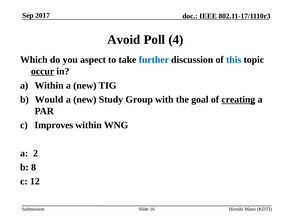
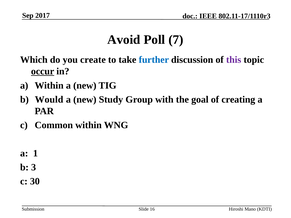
4: 4 -> 7 (176, 40)
aspect: aspect -> create (93, 60)
this colour: blue -> purple (234, 60)
creating underline: present -> none (238, 100)
Improves: Improves -> Common (54, 125)
2: 2 -> 1 (35, 153)
8: 8 -> 3 (34, 167)
12: 12 -> 30 (35, 182)
